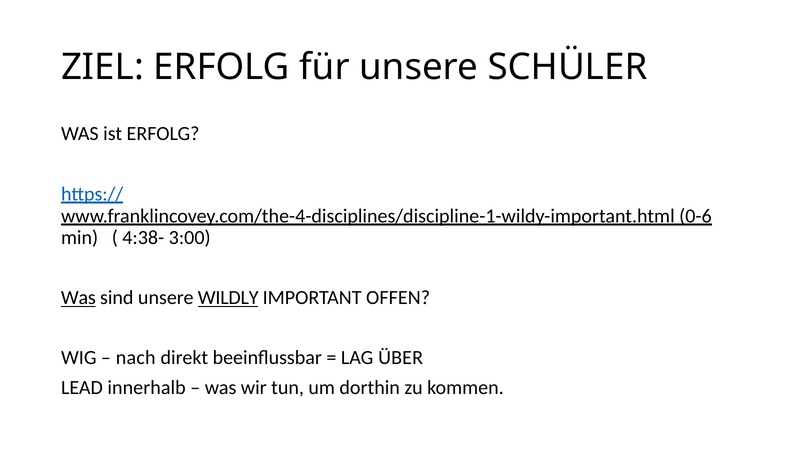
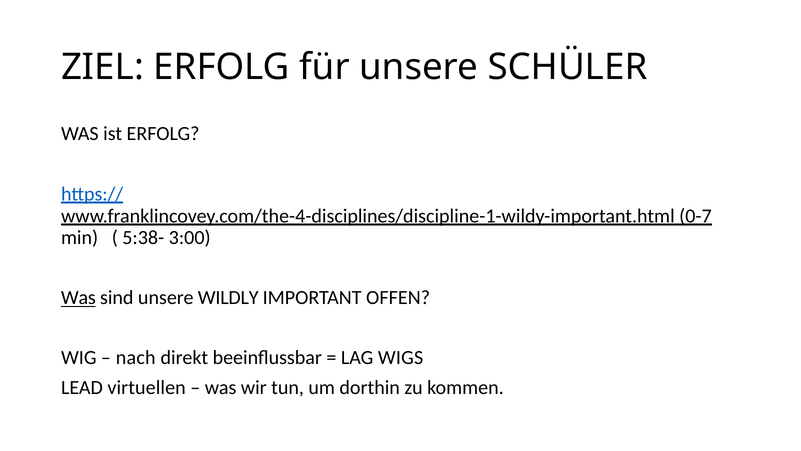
0-6: 0-6 -> 0-7 (695, 216)
4:38-: 4:38- -> 5:38- (143, 238)
WILDLY underline: present -> none (228, 297)
ÜBER: ÜBER -> WIGS (401, 357)
innerhalb: innerhalb -> virtuellen (147, 387)
